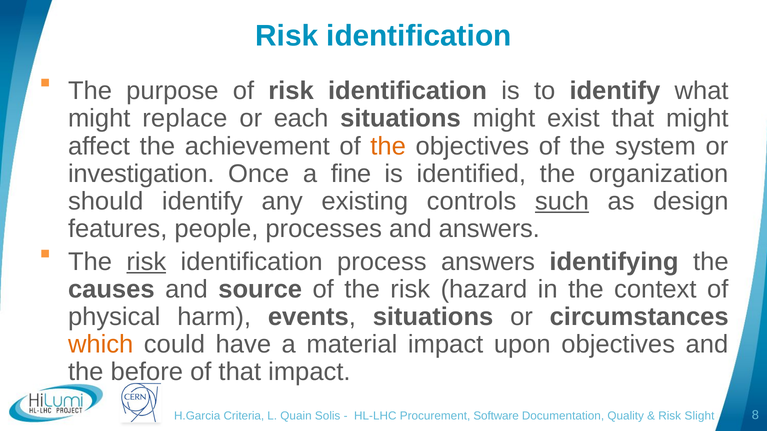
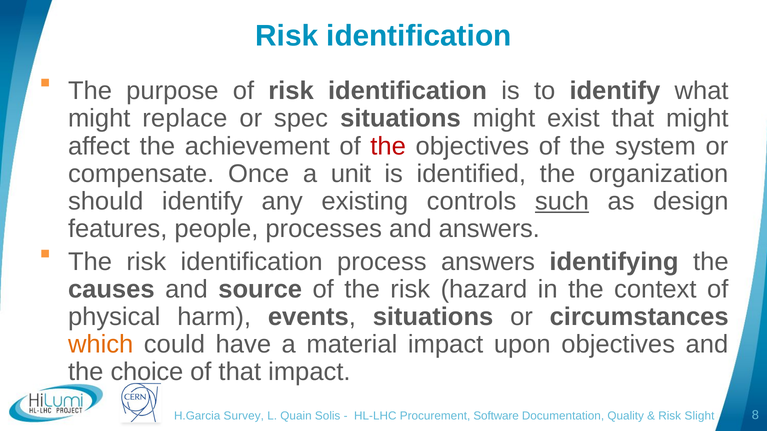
each: each -> spec (301, 119)
the colour: orange -> red (388, 146)
investigation: investigation -> compensate (141, 174)
fine: fine -> unit (351, 174)
risk underline: present -> none (146, 262)
before: before -> choice (147, 372)
Criteria: Criteria -> Survey (244, 416)
